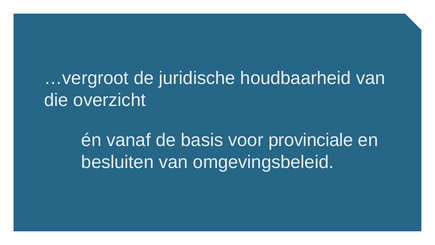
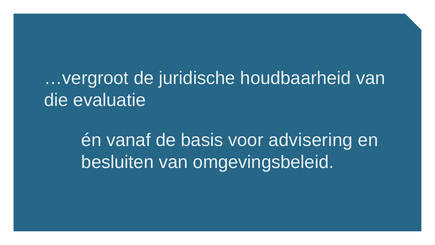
overzicht: overzicht -> evaluatie (110, 100)
provinciale: provinciale -> advisering (311, 140)
